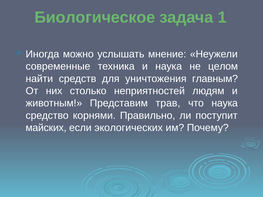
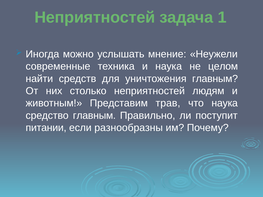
Биологическое: Биологическое -> Неприятностей (95, 18)
средство корнями: корнями -> главным (94, 116)
майских: майских -> питании (46, 128)
экологических: экологических -> разнообразны (129, 128)
